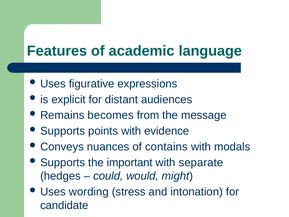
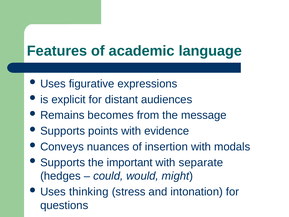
contains: contains -> insertion (166, 147)
wording: wording -> thinking (89, 192)
candidate: candidate -> questions (64, 205)
